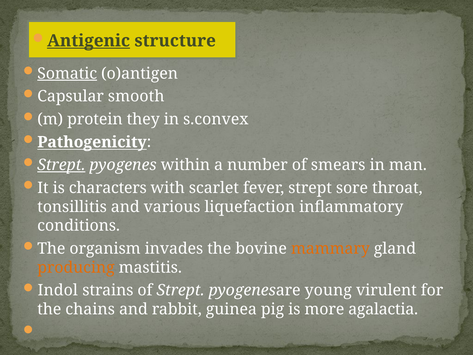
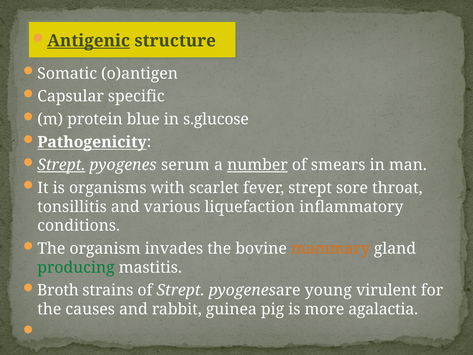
Somatic underline: present -> none (67, 73)
smooth: smooth -> specific (136, 96)
they: they -> blue (143, 119)
s.convex: s.convex -> s.glucose (216, 119)
within: within -> serum (185, 165)
number underline: none -> present (257, 165)
characters: characters -> organisms (108, 188)
producing colour: orange -> green (76, 267)
Indol: Indol -> Broth (58, 290)
chains: chains -> causes (90, 309)
